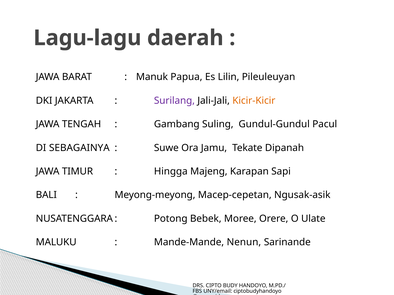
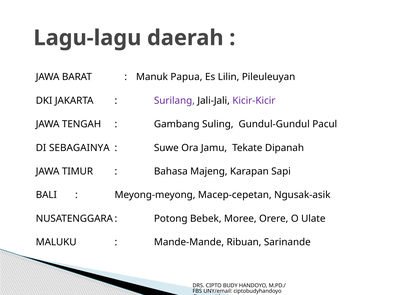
Kicir-Kicir colour: orange -> purple (254, 101)
Hingga: Hingga -> Bahasa (171, 172)
Nenun: Nenun -> Ribuan (244, 243)
